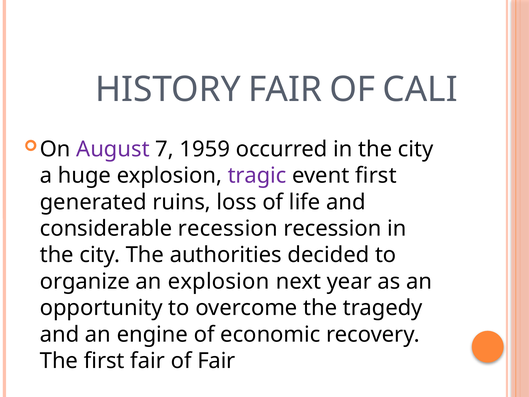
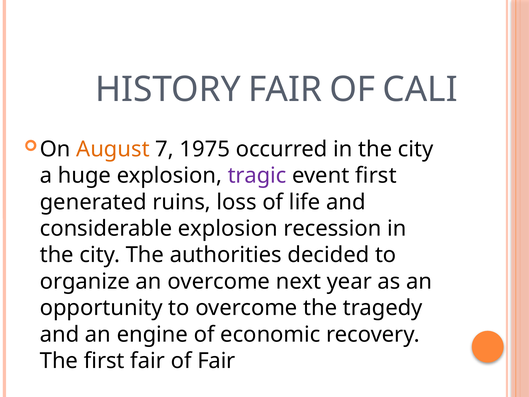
August colour: purple -> orange (113, 149)
1959: 1959 -> 1975 (205, 149)
considerable recession: recession -> explosion (228, 228)
an explosion: explosion -> overcome (219, 281)
